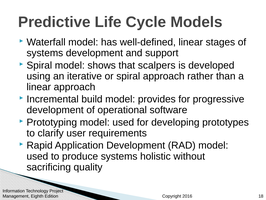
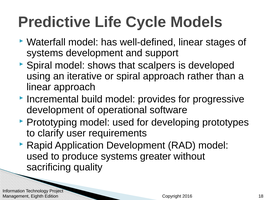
holistic: holistic -> greater (155, 156)
